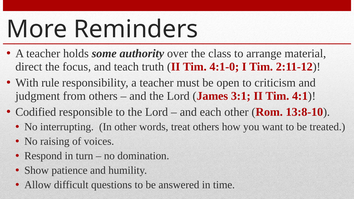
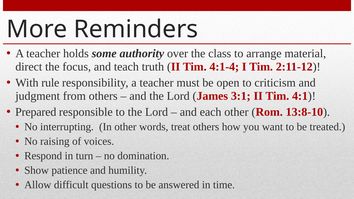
4:1-0: 4:1-0 -> 4:1-4 (224, 67)
Codified: Codified -> Prepared (36, 112)
